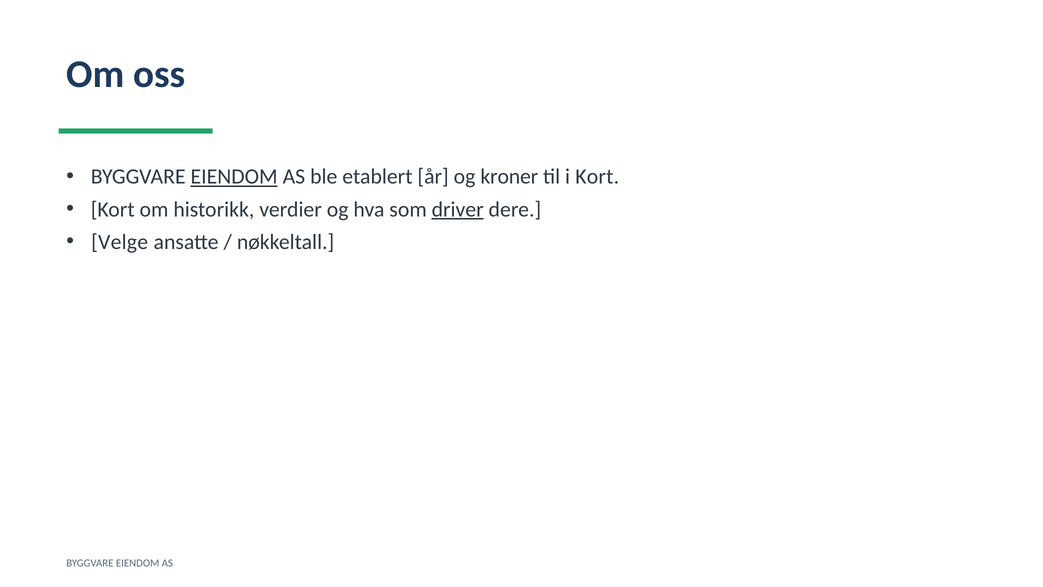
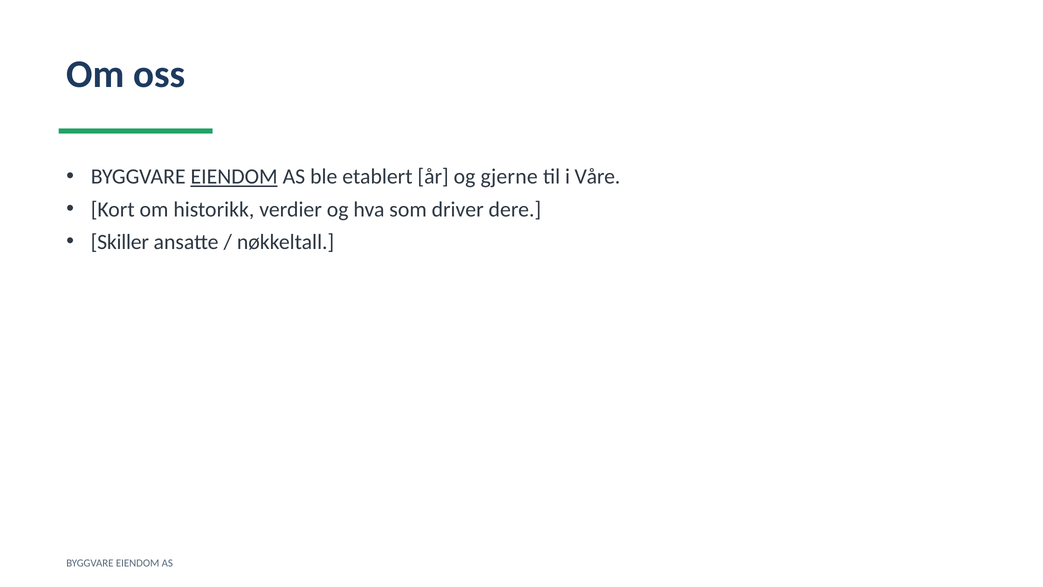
kroner: kroner -> gjerne (509, 177)
i Kort: Kort -> Våre (597, 177)
driver underline: present -> none (458, 209)
Velge: Velge -> Skiller (120, 242)
